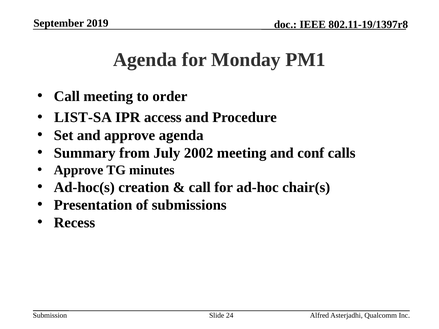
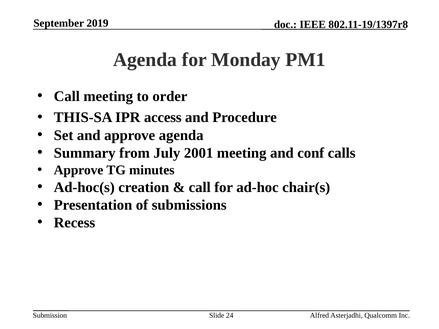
LIST-SA: LIST-SA -> THIS-SA (83, 118)
2002: 2002 -> 2001 (199, 153)
